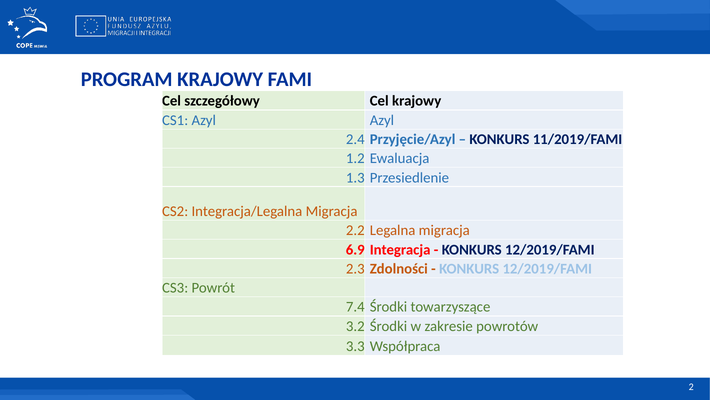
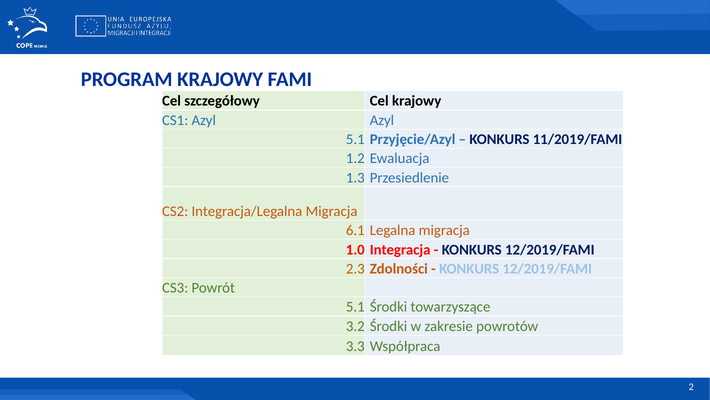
2.4: 2.4 -> 5.1 (355, 139)
2.2: 2.2 -> 6.1 (355, 230)
6.9: 6.9 -> 1.0 (355, 249)
7.4: 7.4 -> 5.1 (355, 307)
